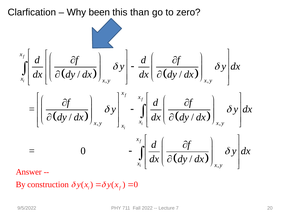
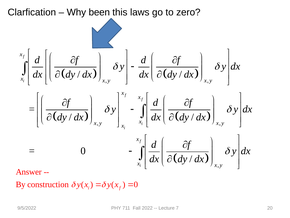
than: than -> laws (140, 12)
